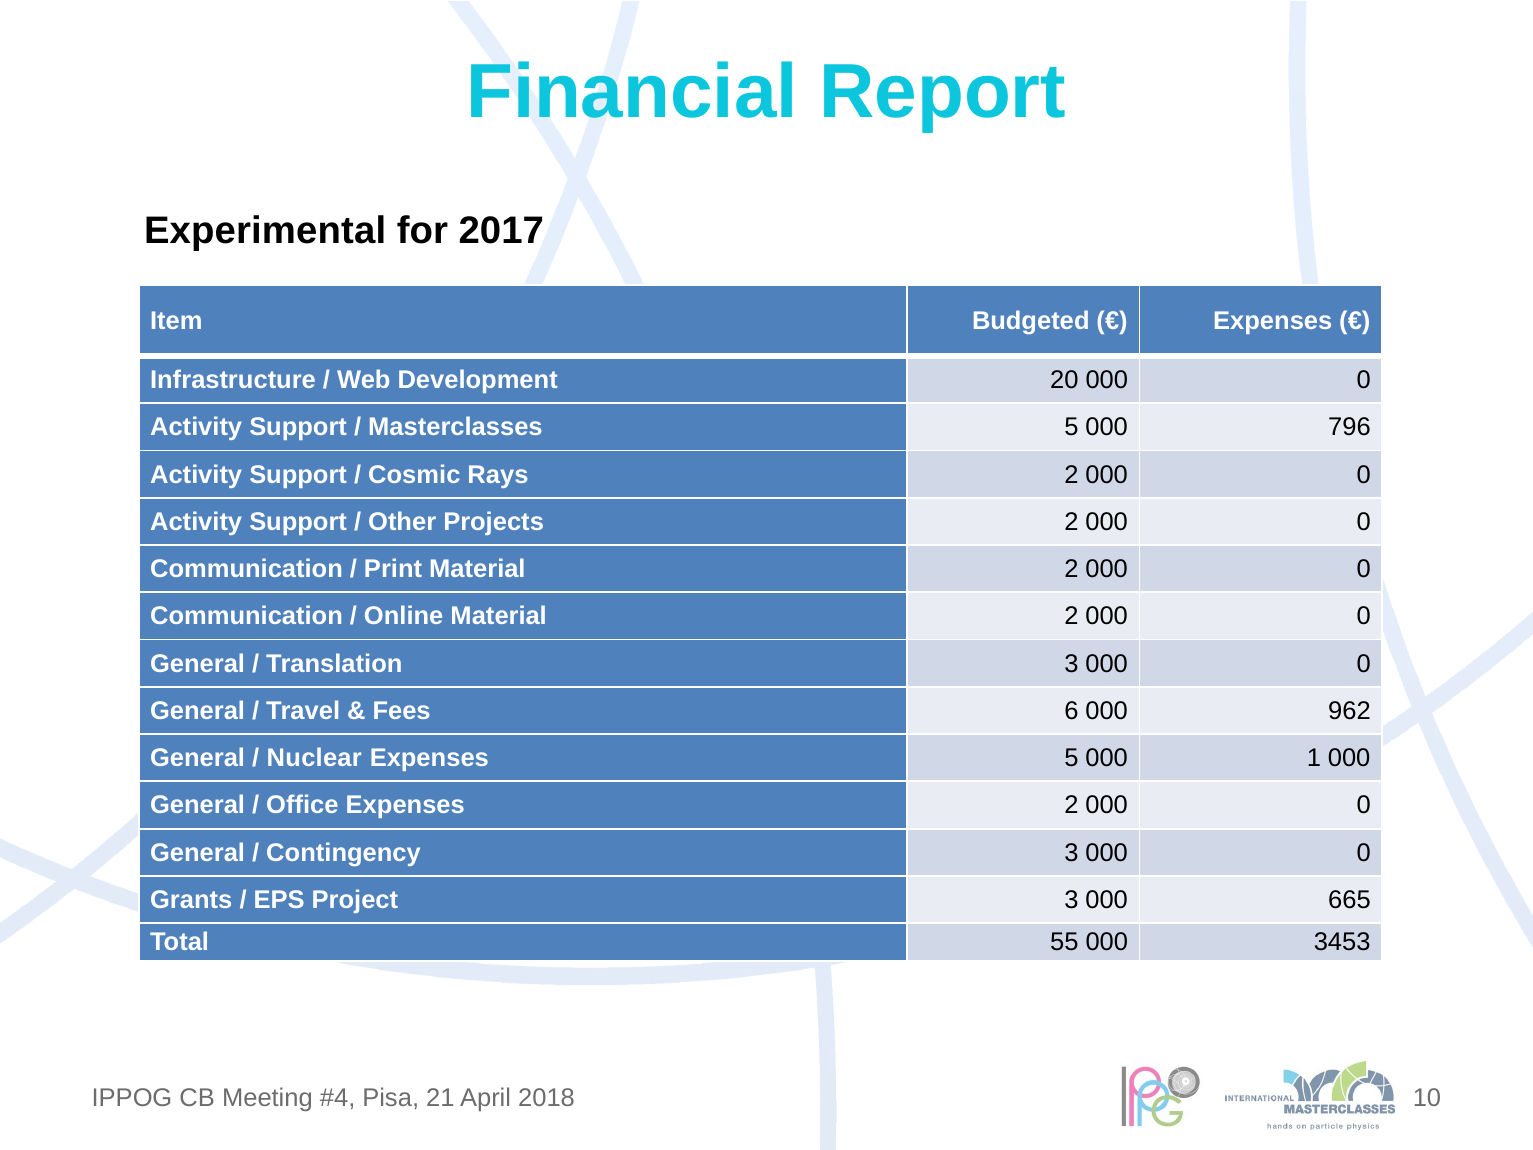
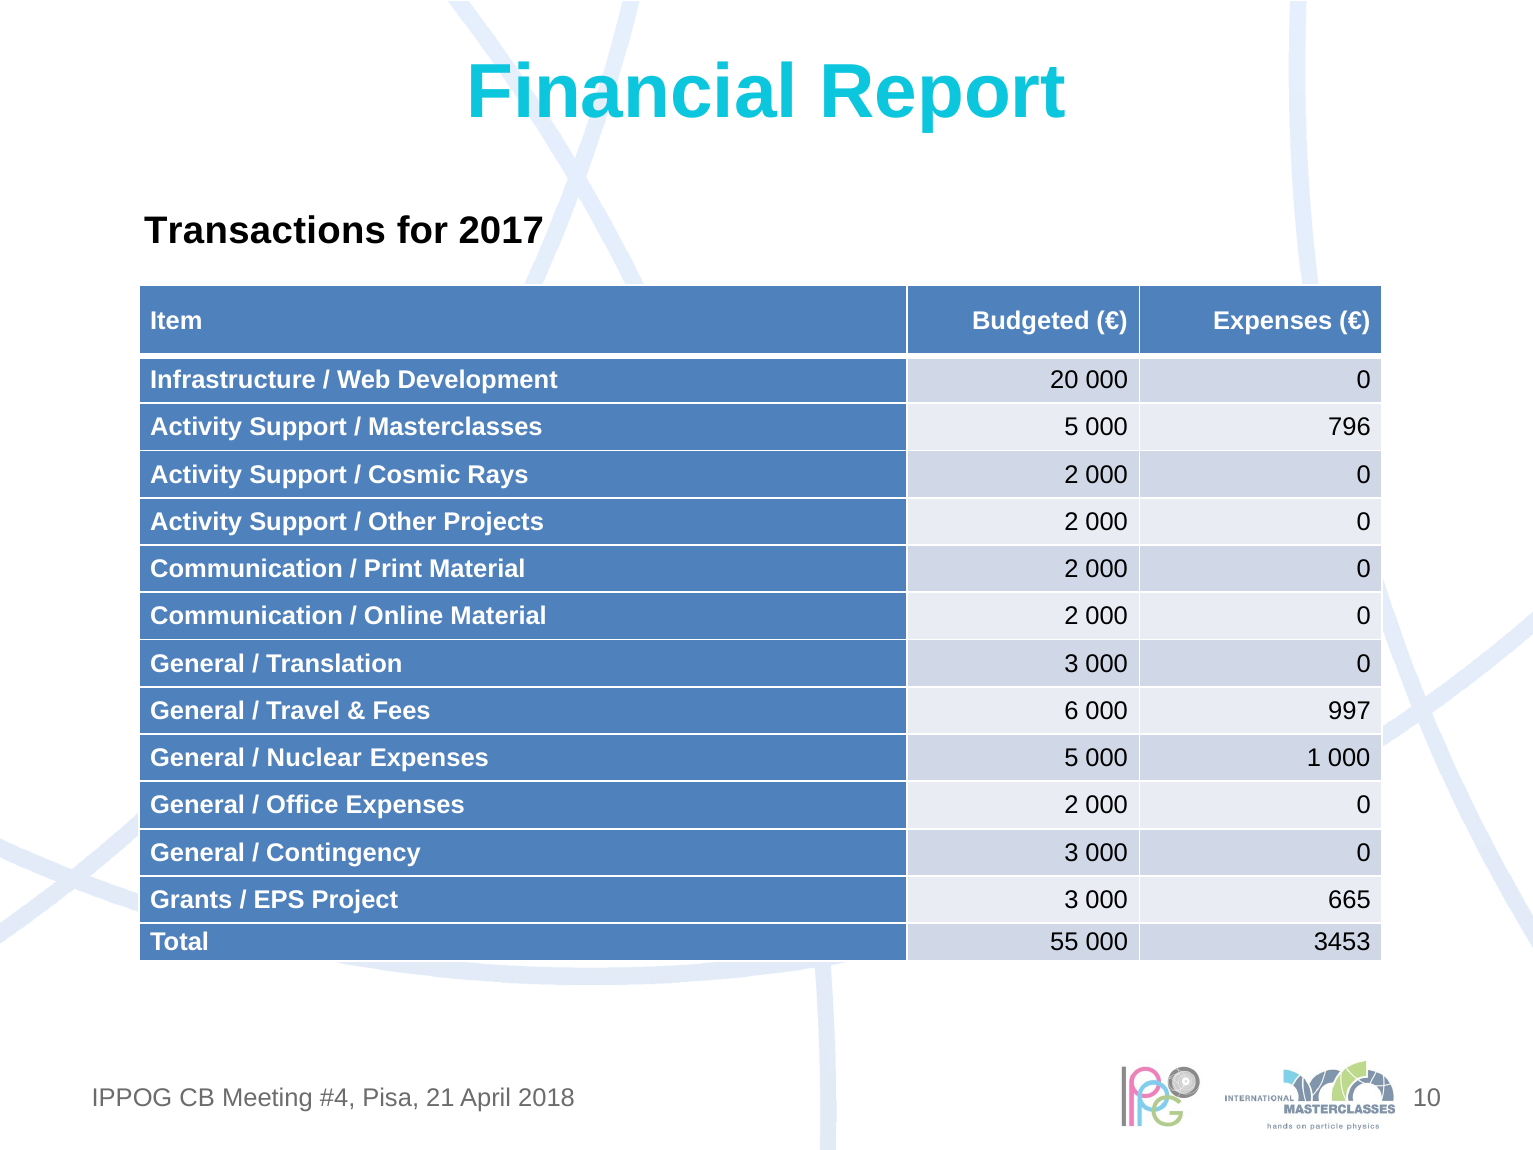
Experimental: Experimental -> Transactions (265, 230)
962: 962 -> 997 (1349, 711)
